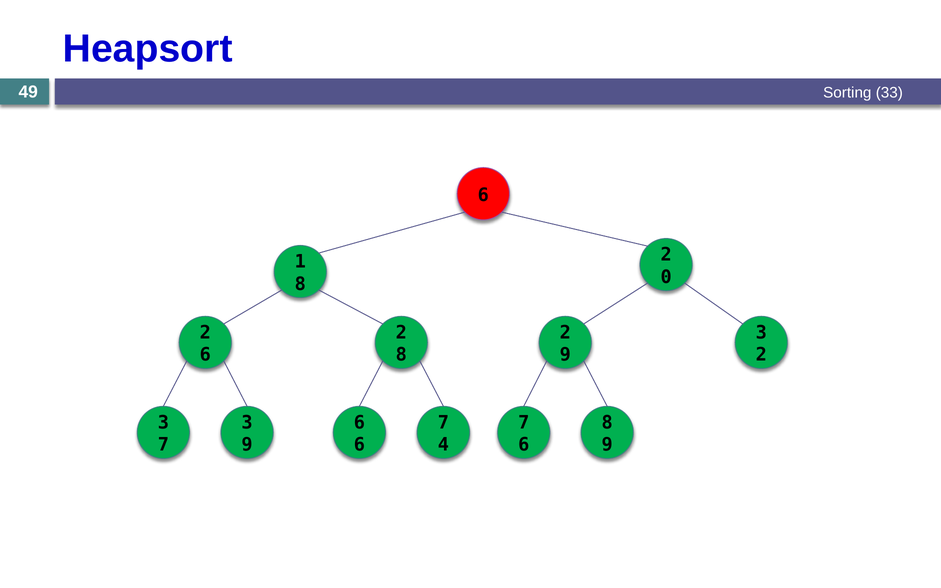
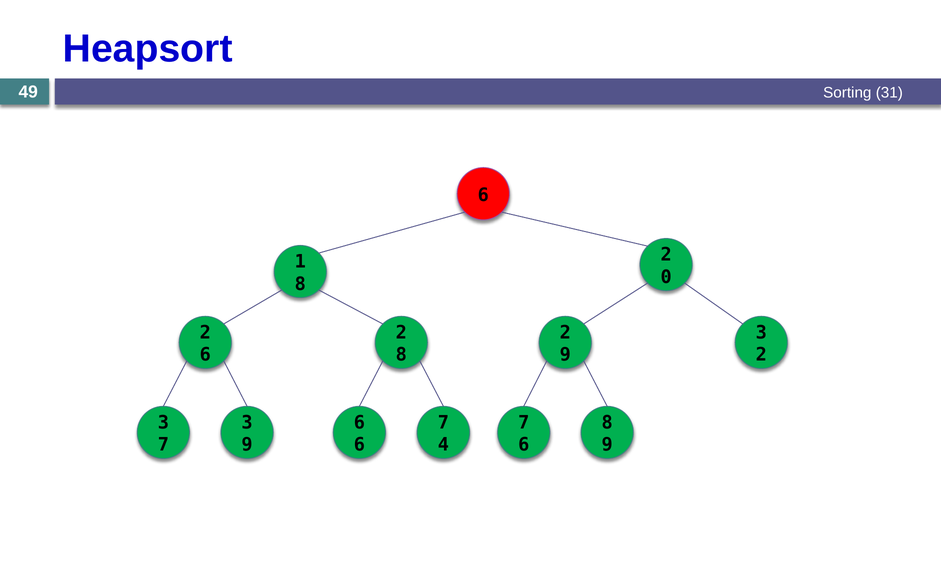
33: 33 -> 31 (889, 93)
